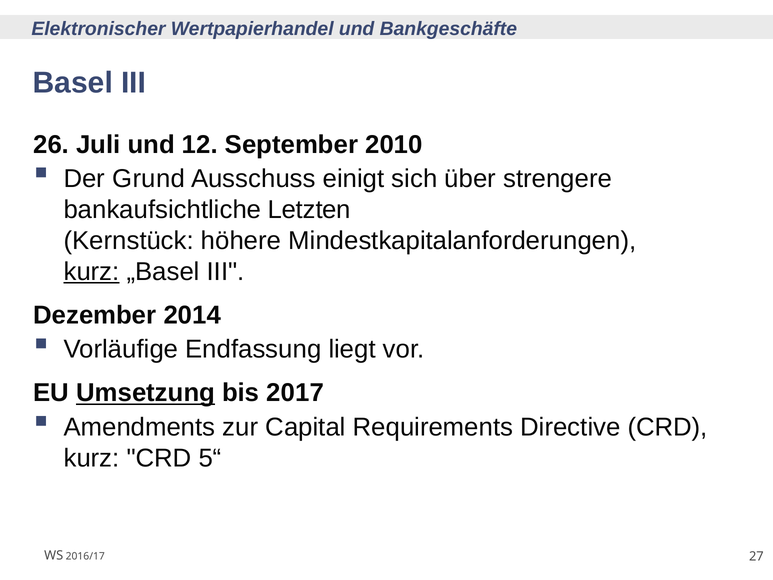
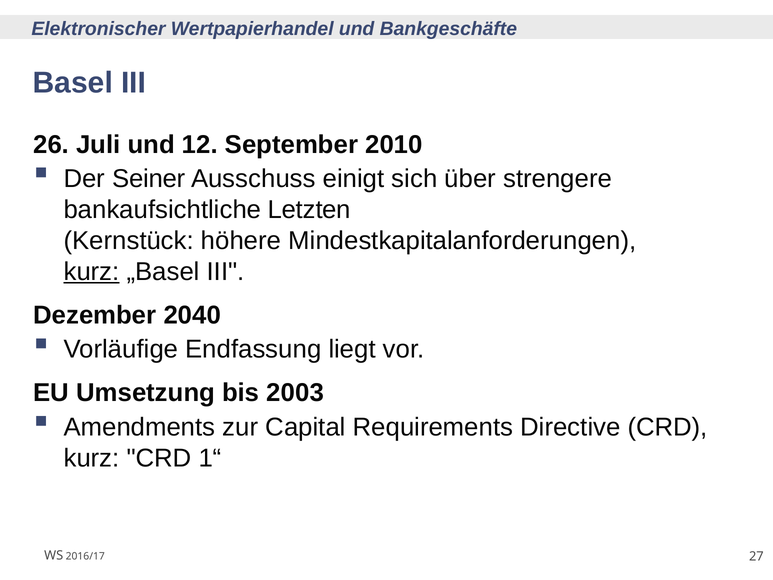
Grund: Grund -> Seiner (149, 179)
2014: 2014 -> 2040 (192, 315)
Umsetzung underline: present -> none (146, 393)
2017: 2017 -> 2003 (295, 393)
5“: 5“ -> 1“ (210, 458)
